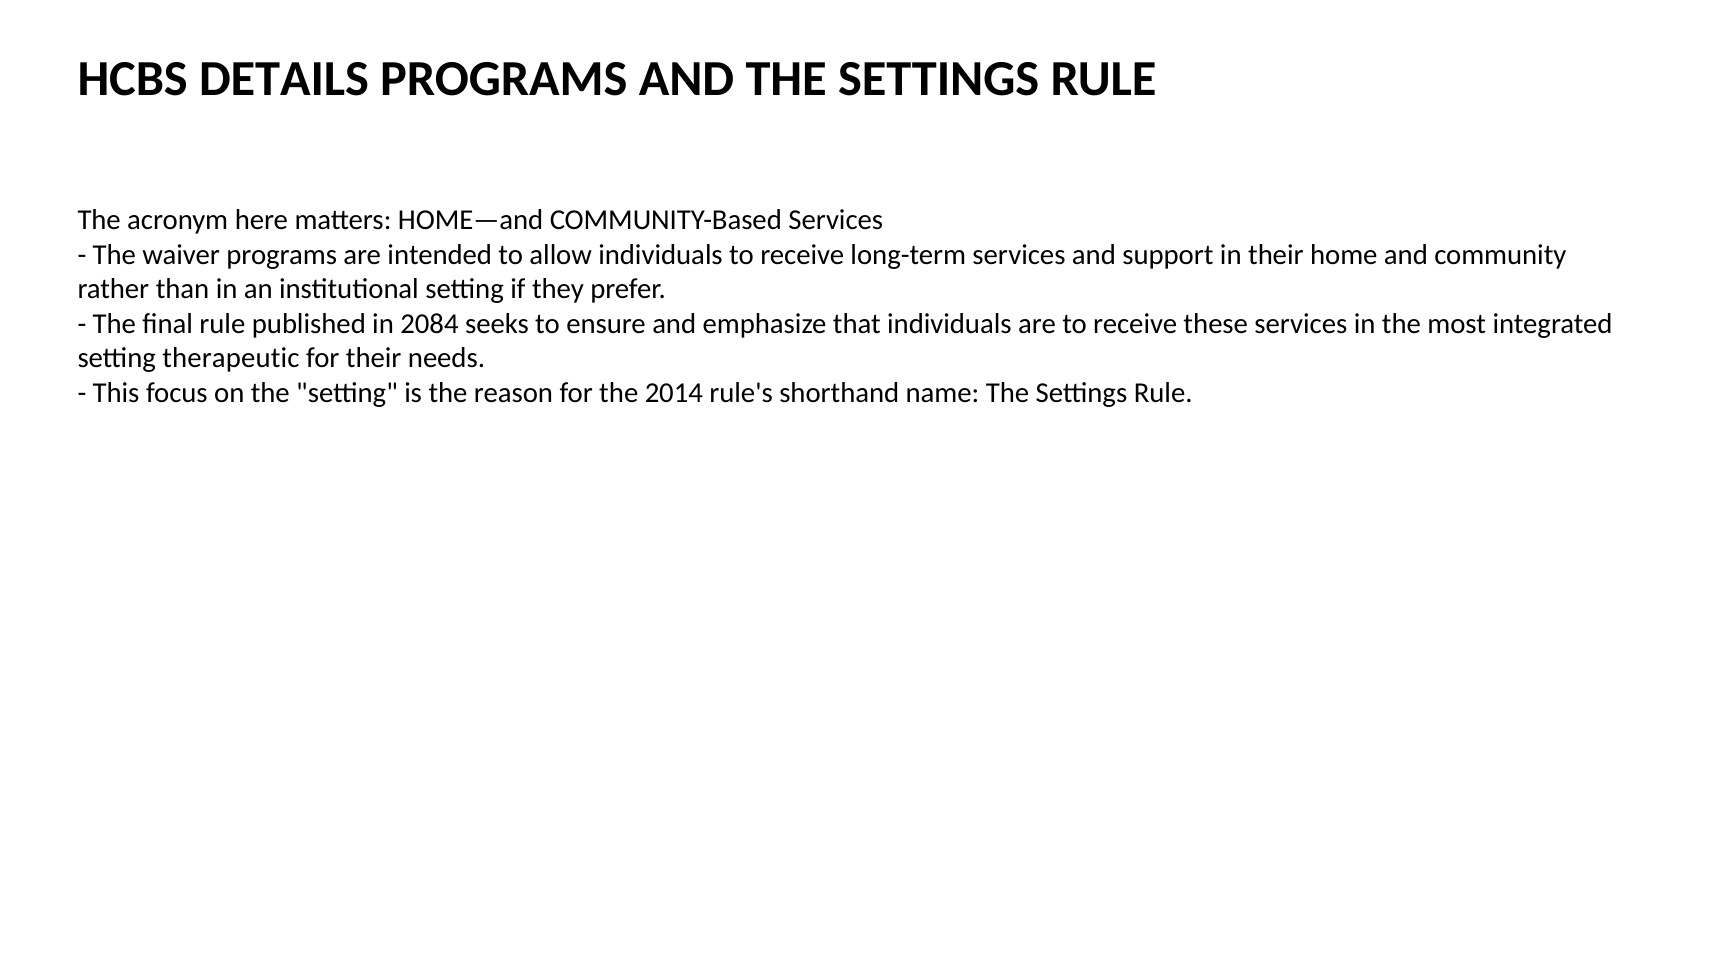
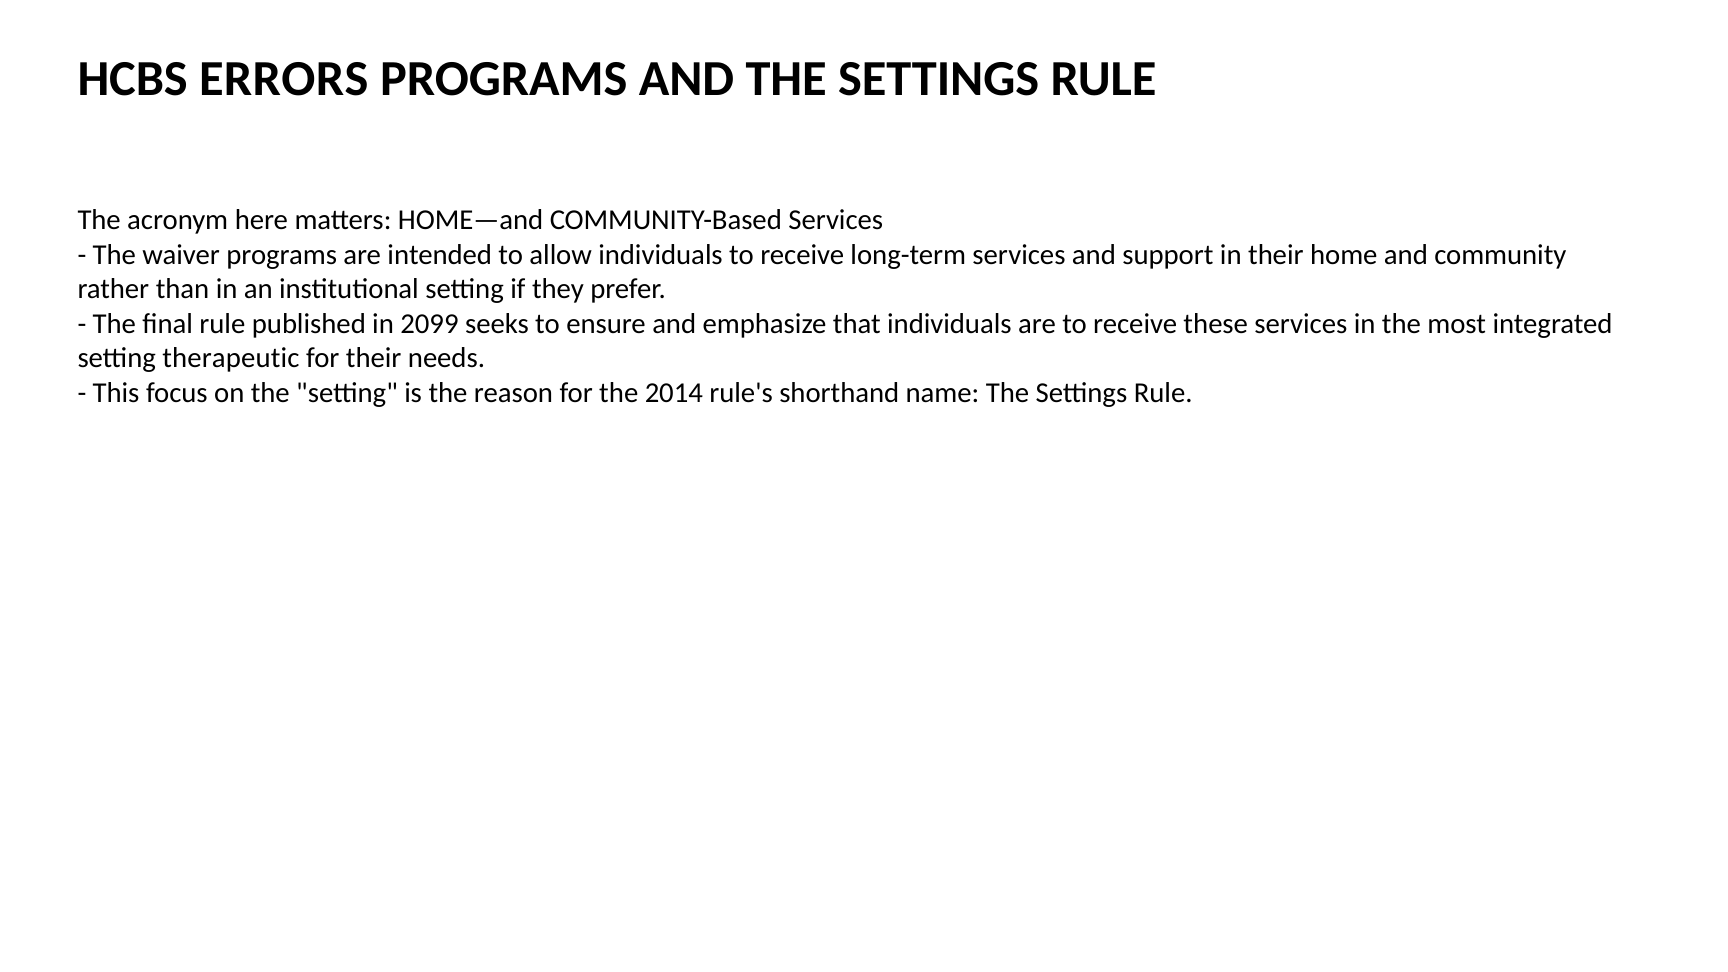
DETAILS: DETAILS -> ERRORS (284, 79)
2084: 2084 -> 2099 (430, 324)
